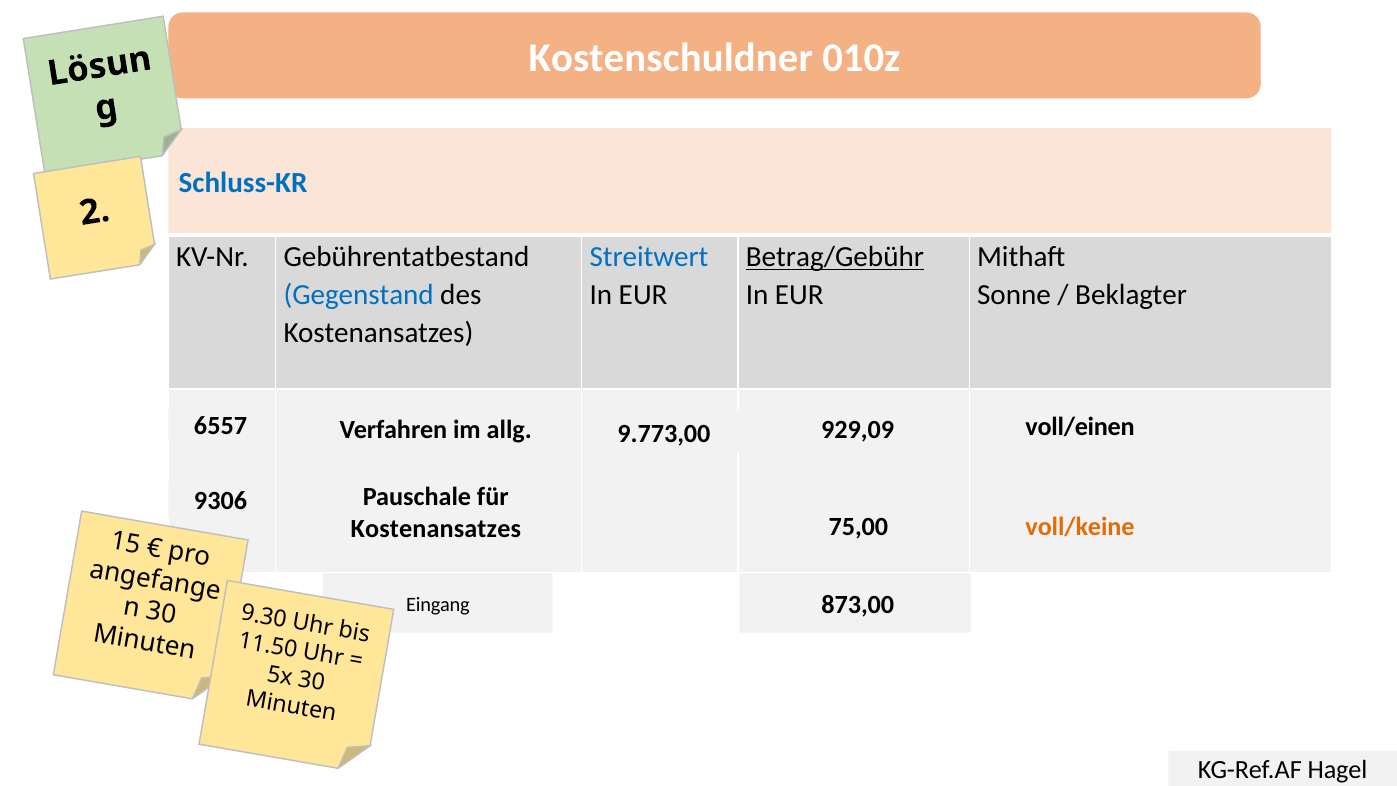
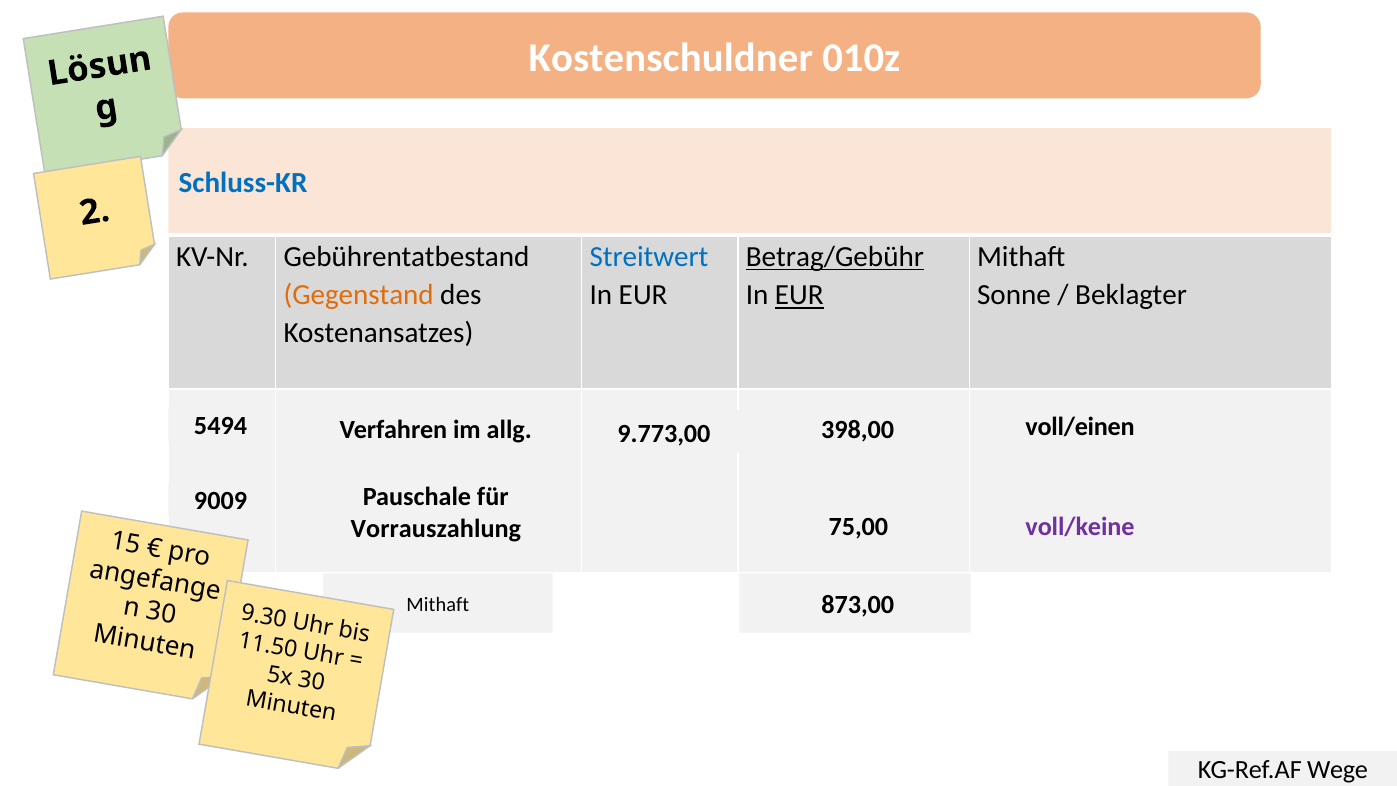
Gegenstand colour: blue -> orange (359, 295)
EUR underline: none -> present (799, 295)
6557: 6557 -> 5494 (221, 426)
929,09: 929,09 -> 398,00 (858, 430)
9306: 9306 -> 9009 (221, 501)
Kostenansatzes: Kostenansatzes -> Vorrauszahlung (436, 528)
voll/keine colour: orange -> purple (1080, 527)
Eingang: Eingang -> Mithaft (438, 604)
Hagel: Hagel -> Wege (1338, 770)
